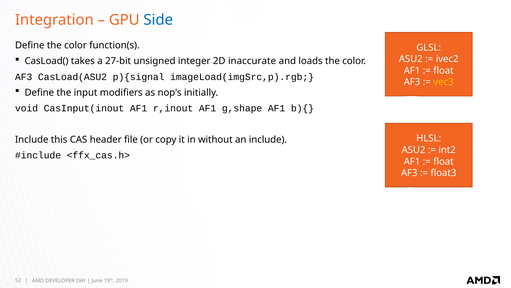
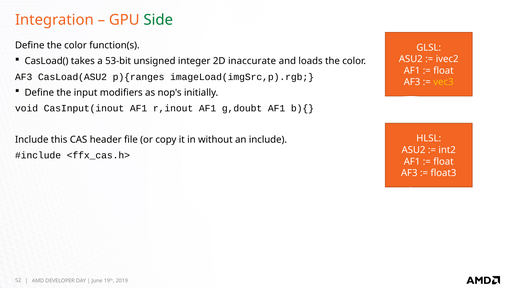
Side colour: blue -> green (158, 20)
27-bit: 27-bit -> 53-bit (118, 61)
p){signal: p){signal -> p){ranges (139, 77)
g,shape: g,shape -> g,doubt (242, 108)
